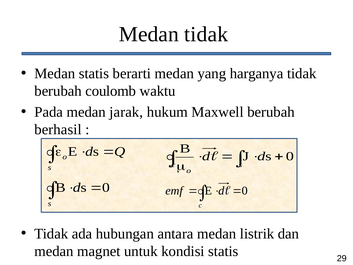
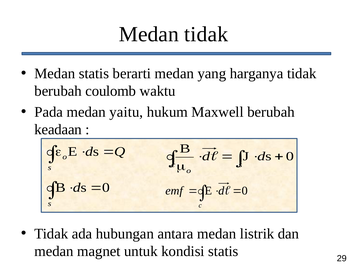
jarak: jarak -> yaitu (126, 112)
berhasil: berhasil -> keadaan (58, 129)
